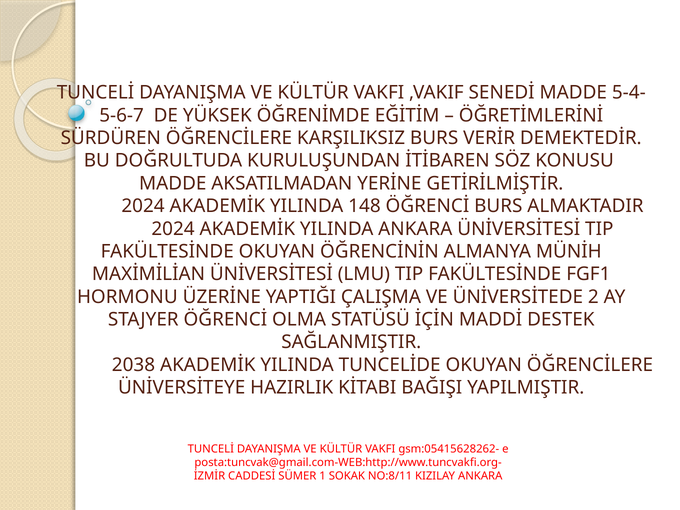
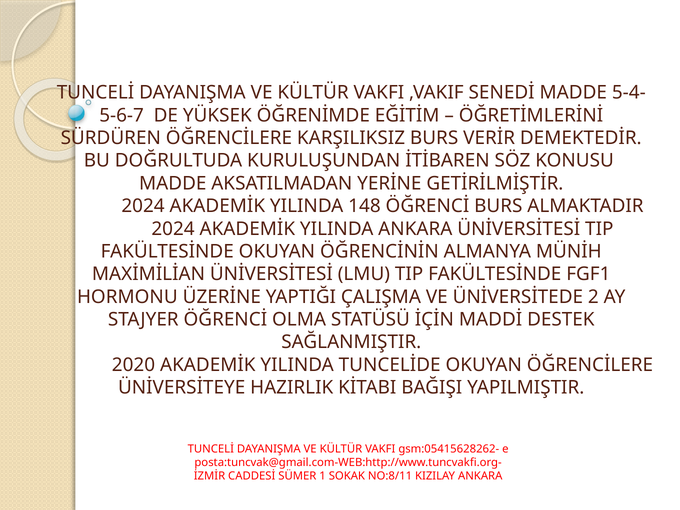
2038: 2038 -> 2020 (133, 365)
